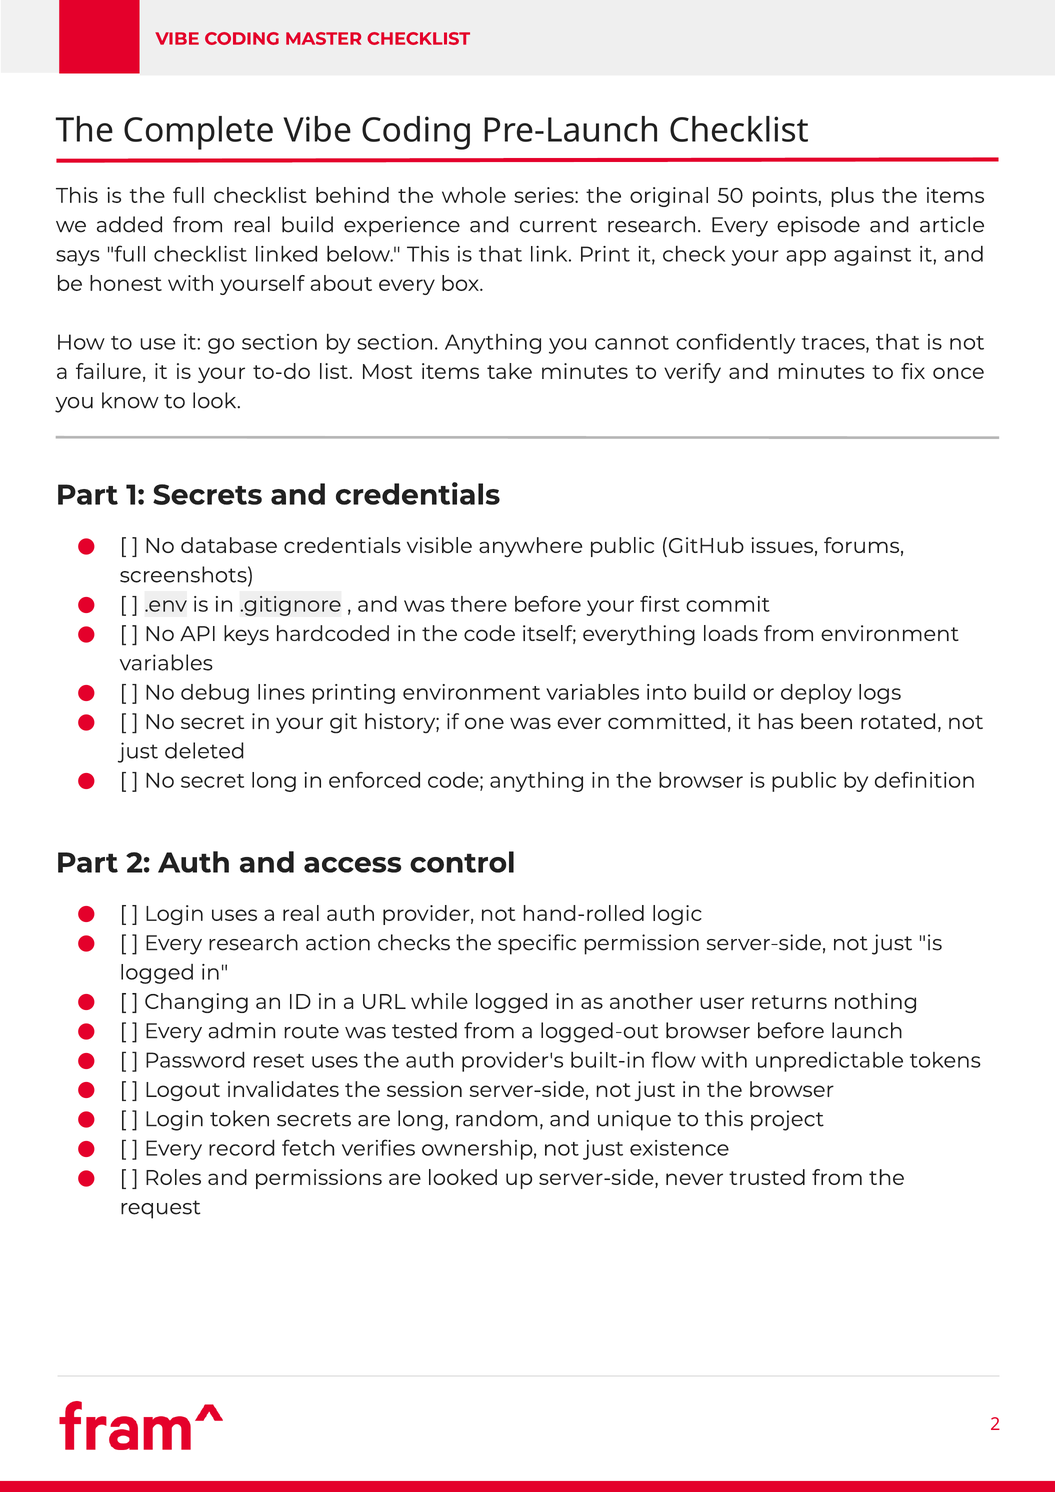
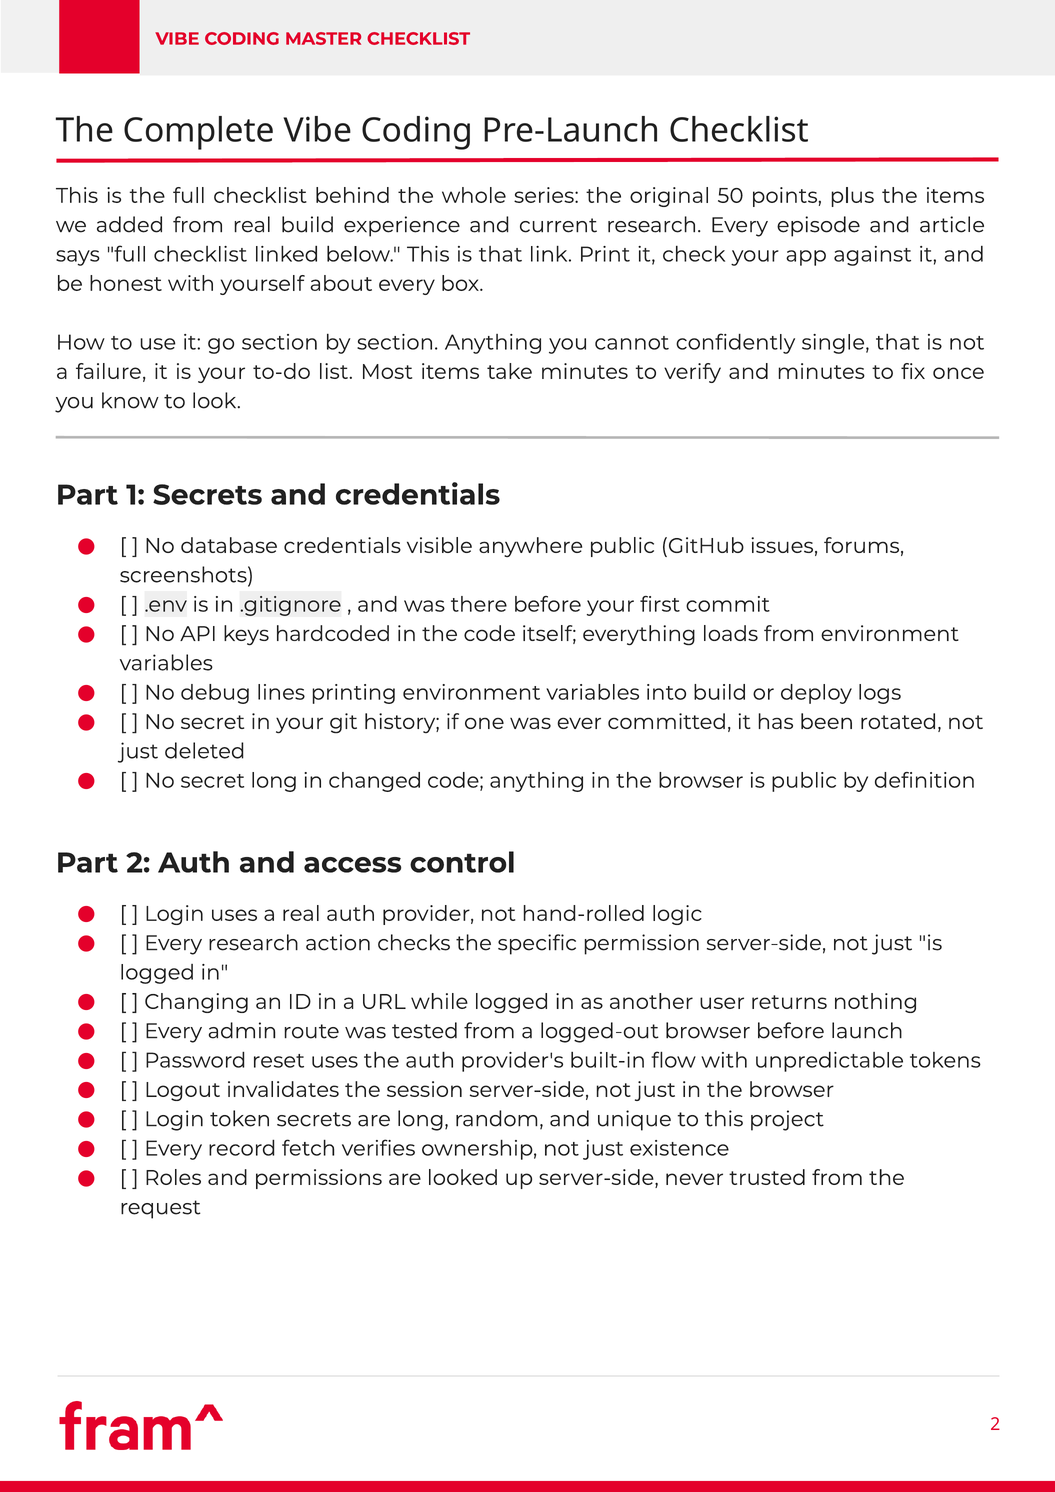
traces: traces -> single (836, 343)
enforced: enforced -> changed (375, 781)
